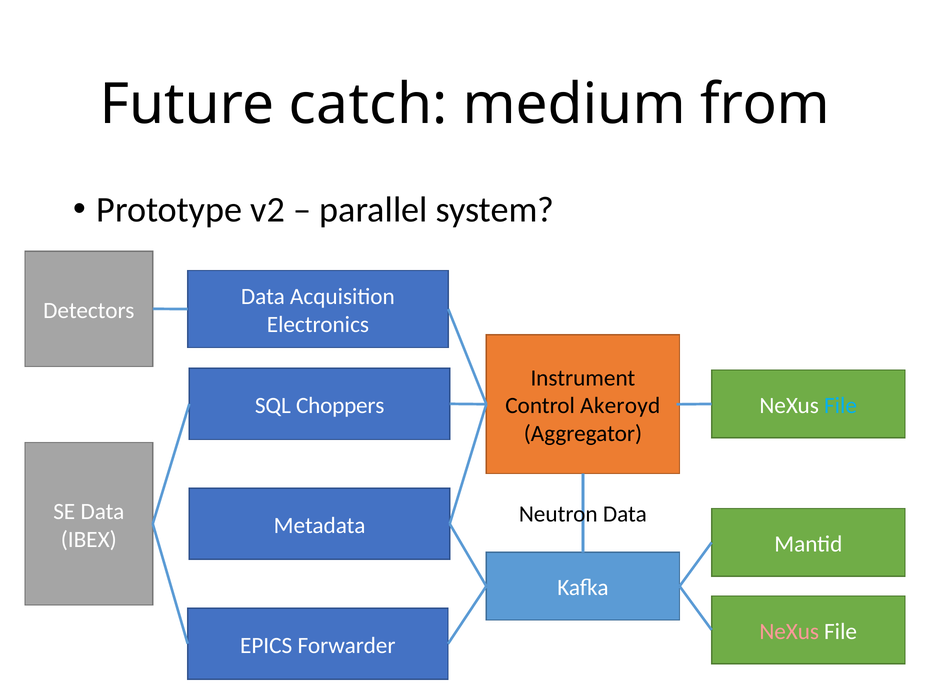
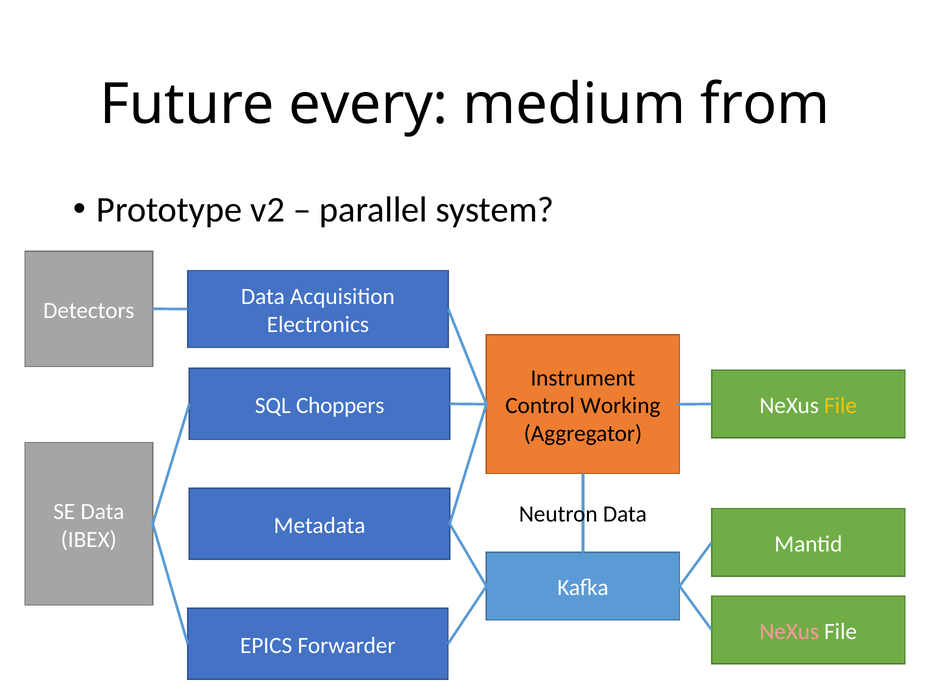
catch: catch -> every (369, 104)
File colour: light blue -> yellow (840, 405)
Akeroyd: Akeroyd -> Working (620, 405)
